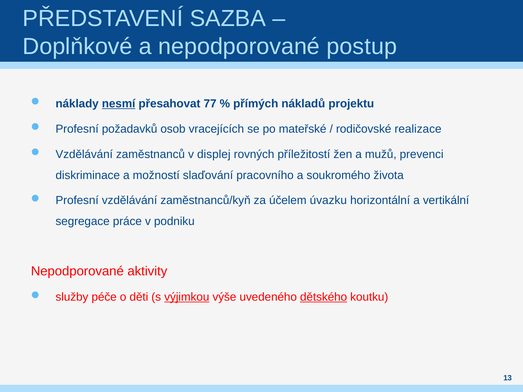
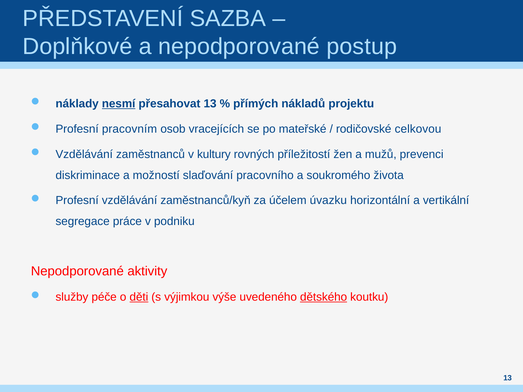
přesahovat 77: 77 -> 13 (210, 104)
požadavků: požadavků -> pracovním (129, 129)
realizace: realizace -> celkovou (418, 129)
displej: displej -> kultury (214, 154)
děti underline: none -> present (139, 297)
výjimkou underline: present -> none (187, 297)
